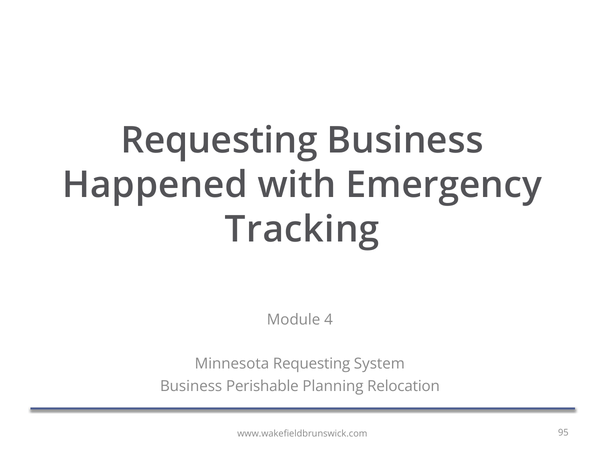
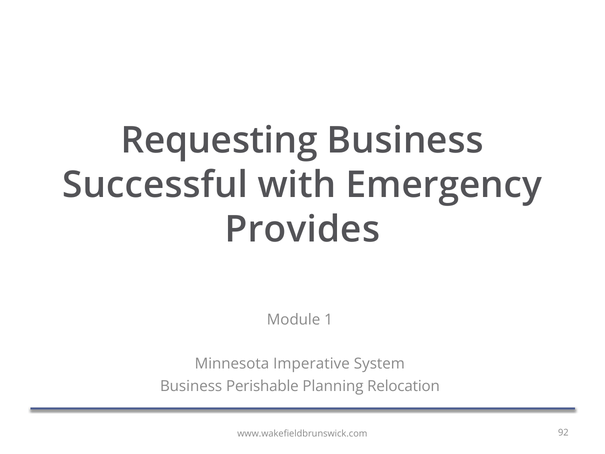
Happened: Happened -> Successful (155, 185)
Tracking: Tracking -> Provides (302, 229)
4: 4 -> 1 (329, 319)
Minnesota Requesting: Requesting -> Imperative (312, 364)
95: 95 -> 92 (563, 433)
